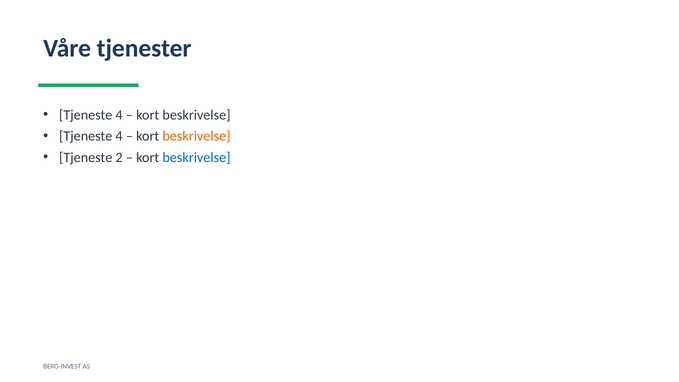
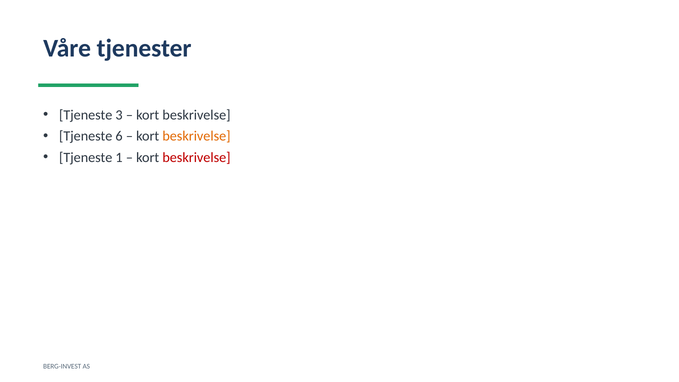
4: 4 -> 3 (119, 115)
4: 4 -> 6 (119, 136)
2: 2 -> 1 (119, 157)
beskrivelse colour: blue -> red (196, 157)
